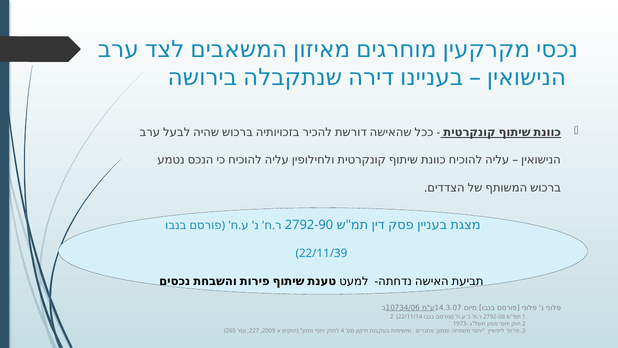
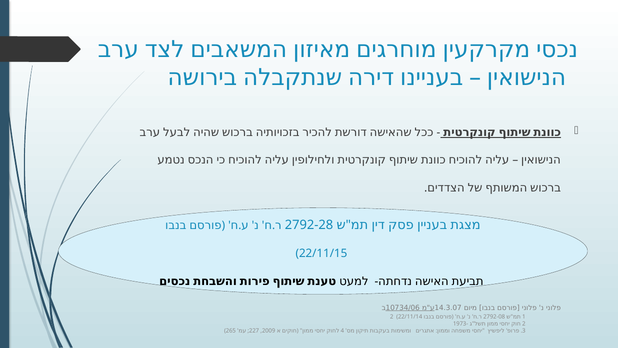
2792-90: 2792-90 -> 2792-28 (309, 225)
22/11/39: 22/11/39 -> 22/11/15 (323, 253)
